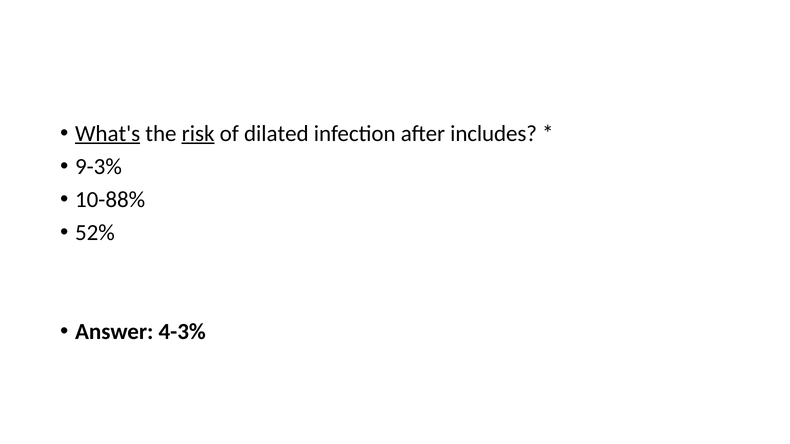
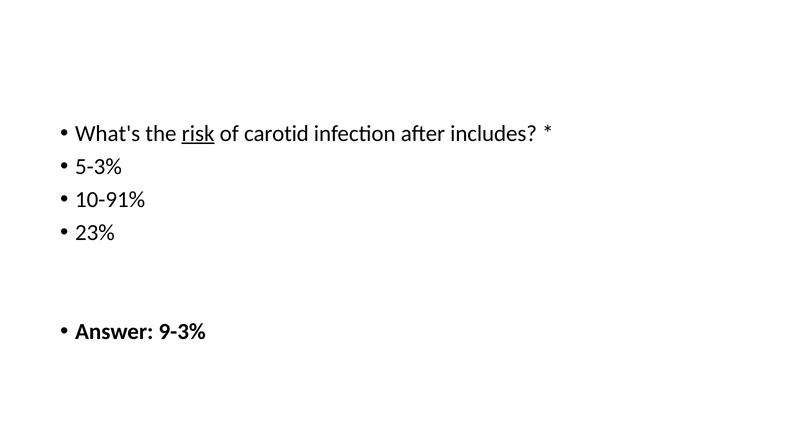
What's underline: present -> none (108, 134)
dilated: dilated -> carotid (276, 134)
9-3%: 9-3% -> 5-3% (98, 167)
10-88%: 10-88% -> 10-91% (110, 200)
52%: 52% -> 23% (95, 233)
4-3%: 4-3% -> 9-3% (182, 332)
